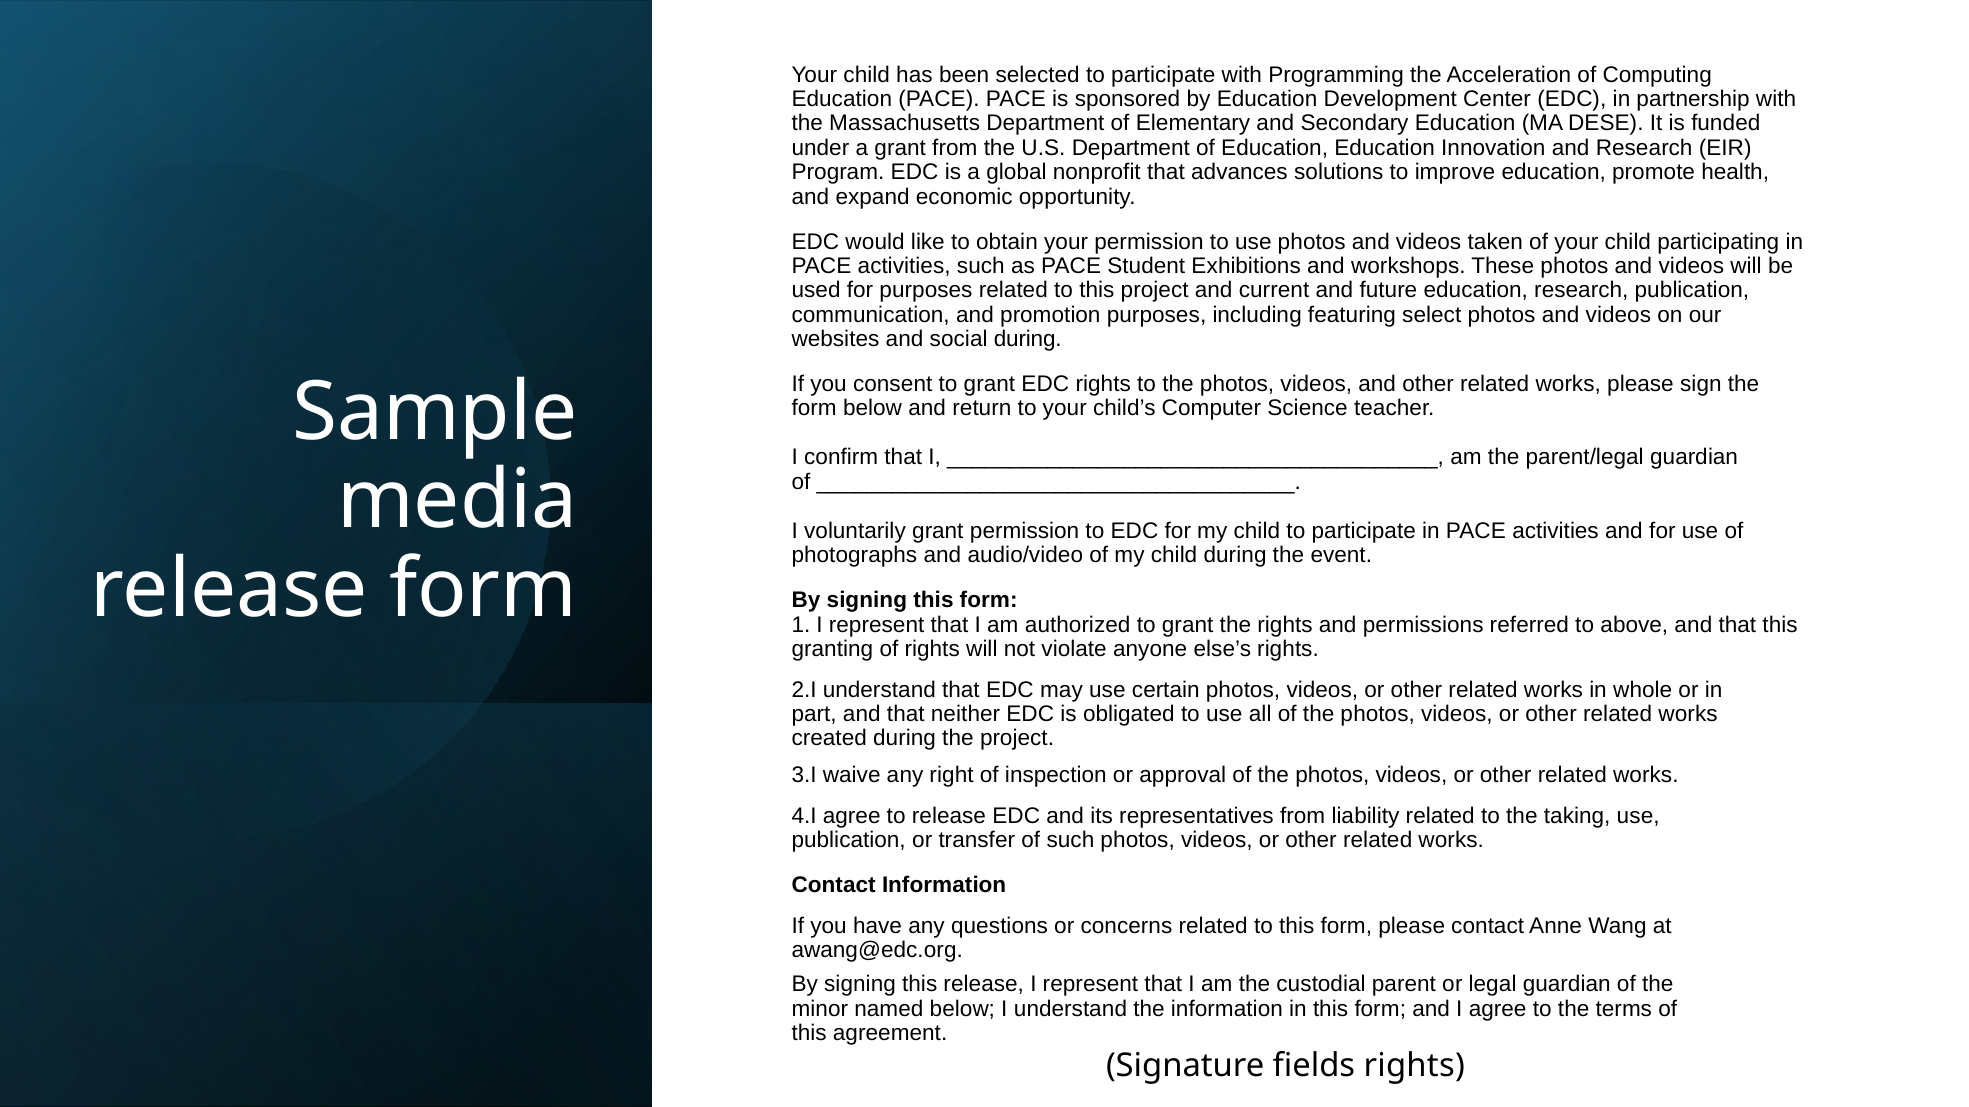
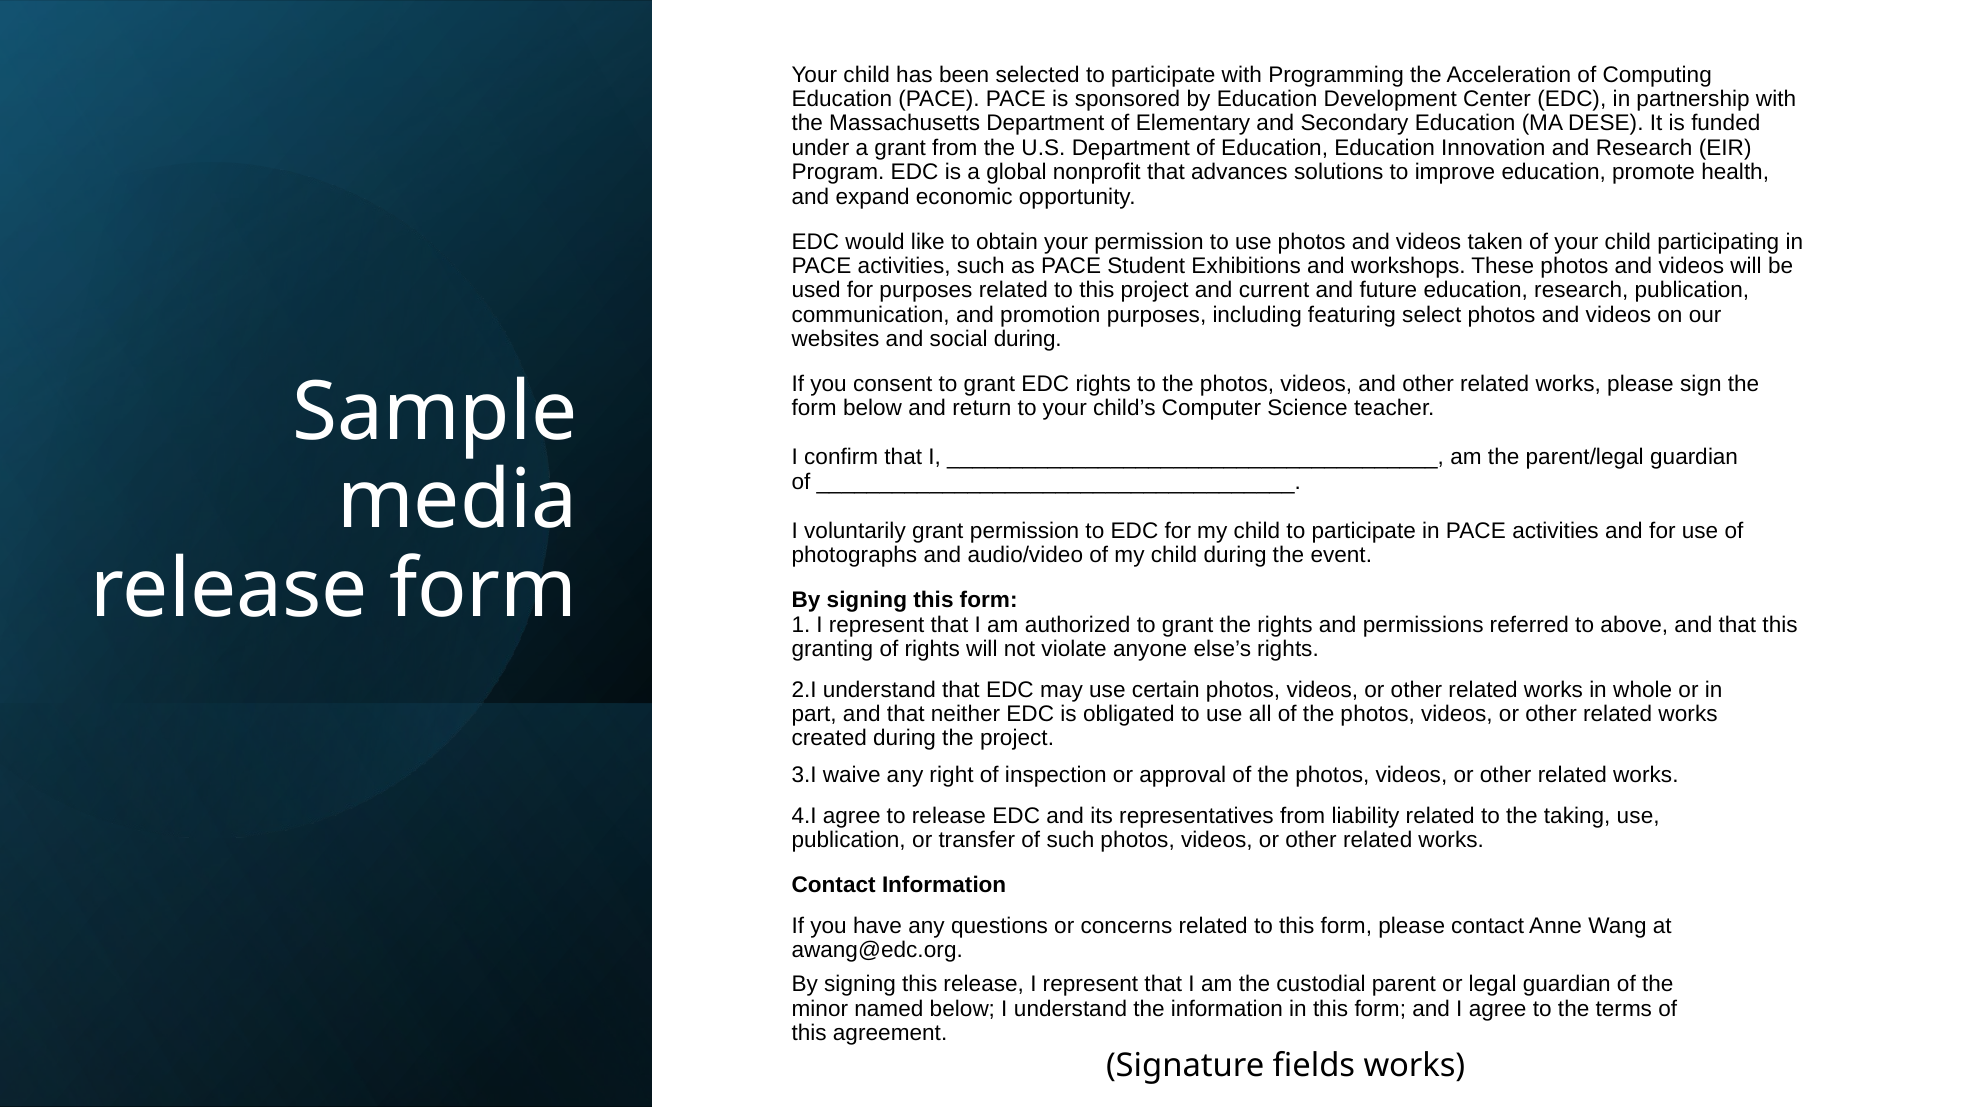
fields rights: rights -> works (1414, 1067)
